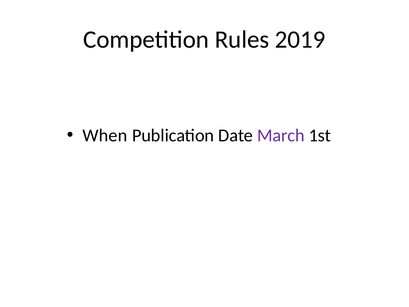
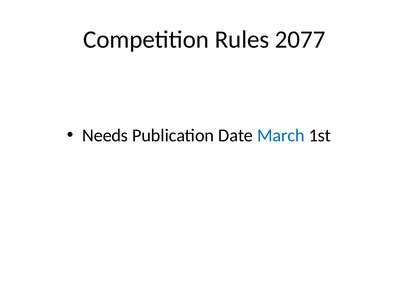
2019: 2019 -> 2077 (300, 40)
When: When -> Needs (105, 135)
March colour: purple -> blue (281, 135)
